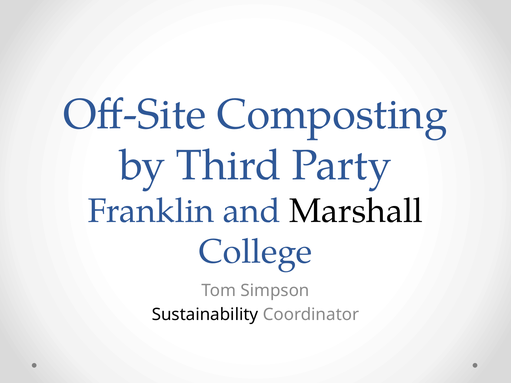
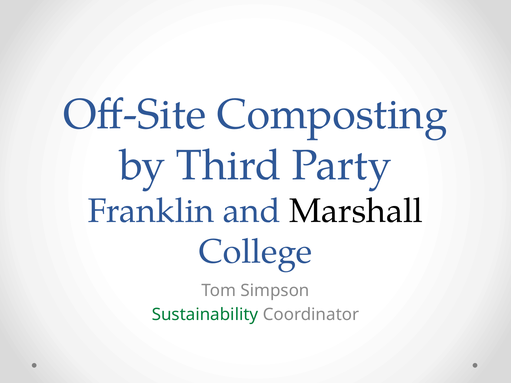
Sustainability colour: black -> green (205, 315)
